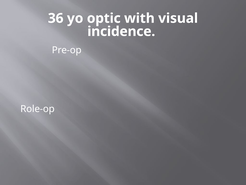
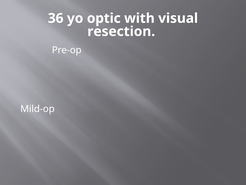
incidence: incidence -> resection (121, 31)
Role-op: Role-op -> Mild-op (37, 109)
